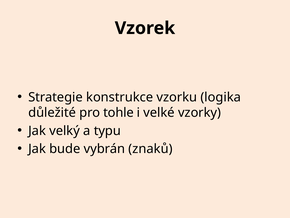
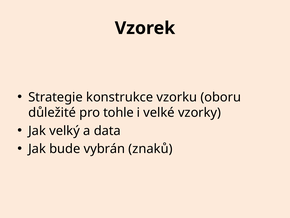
logika: logika -> oboru (221, 97)
typu: typu -> data (107, 130)
